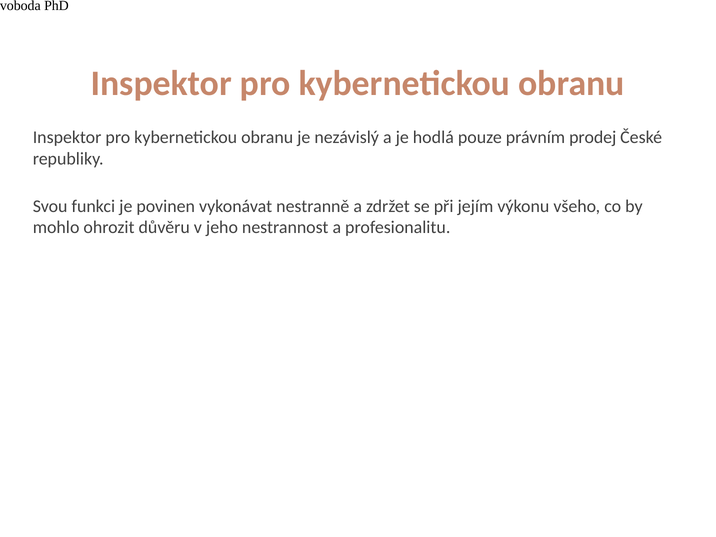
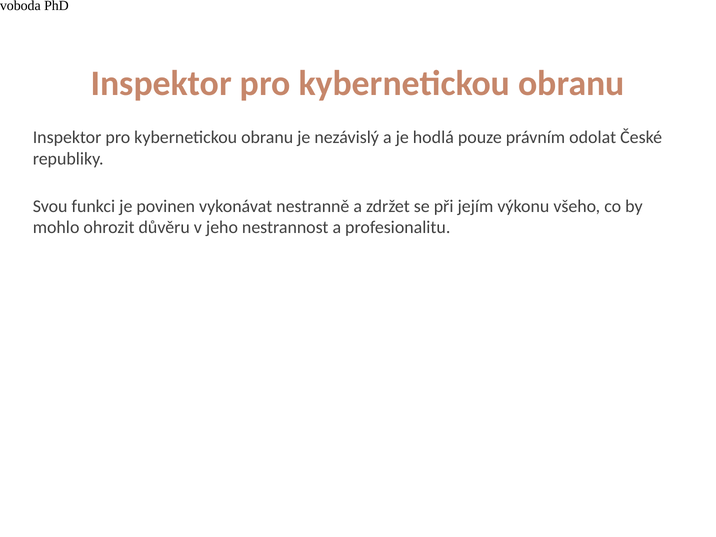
prodej: prodej -> odolat (593, 137)
